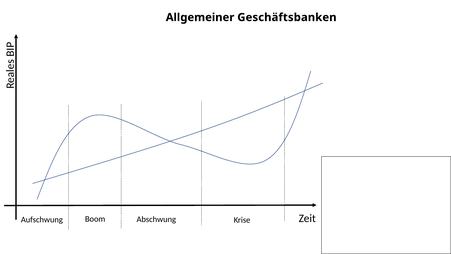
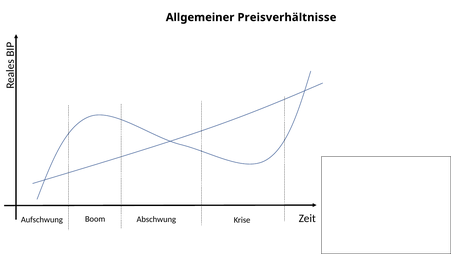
Geschäftsbanken: Geschäftsbanken -> Preisverhältnisse (287, 17)
